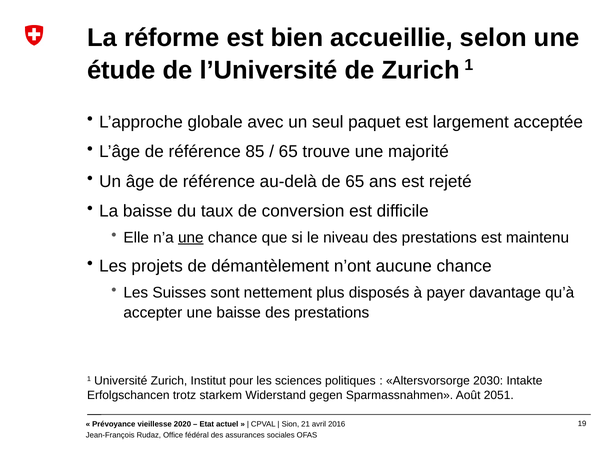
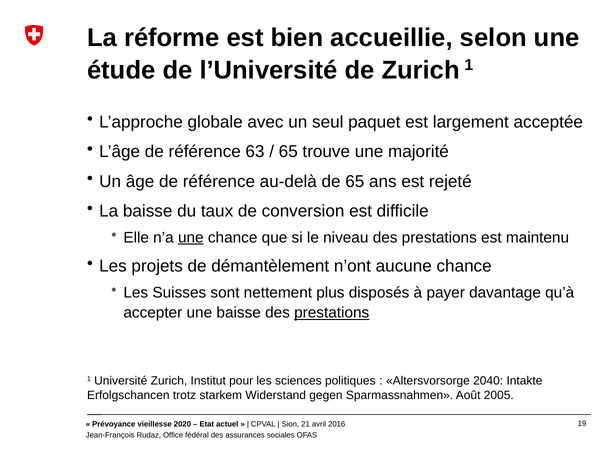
85: 85 -> 63 (255, 152)
prestations underline: none -> present (332, 313)
2030: 2030 -> 2040 (488, 381)
2051: 2051 -> 2005 (499, 395)
